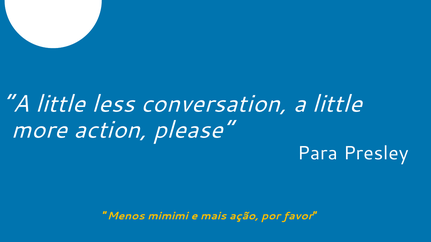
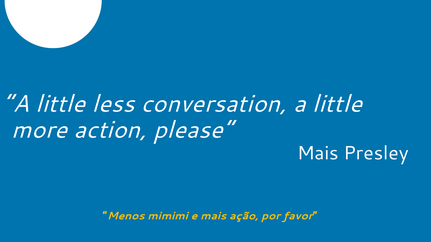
Para: Para -> Mais (318, 153)
